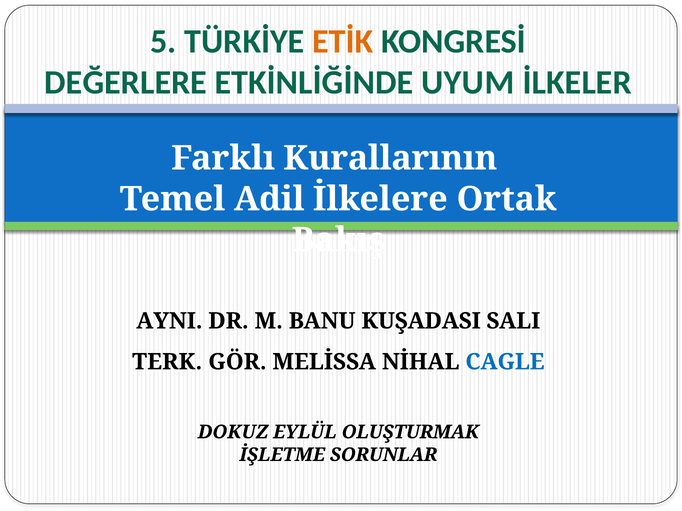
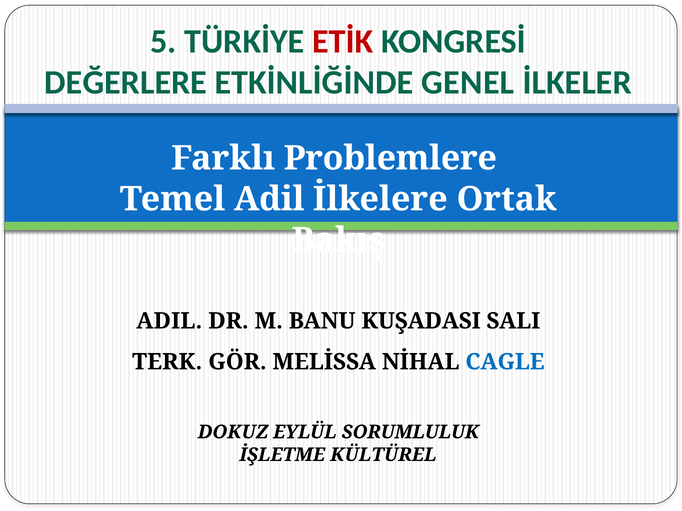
ETİK colour: orange -> red (343, 41)
UYUM: UYUM -> GENEL (468, 82)
Kurallarının: Kurallarının -> Problemlere (390, 158)
AYNI: AYNI -> ADIL (169, 321)
OLUŞTURMAK: OLUŞTURMAK -> SORUMLULUK (410, 432)
SORUNLAR: SORUNLAR -> KÜLTÜREL (383, 455)
